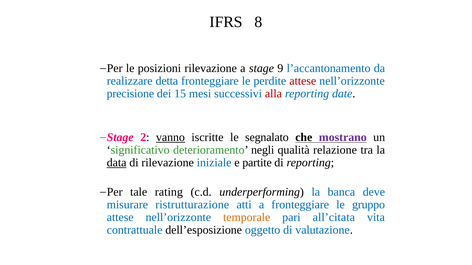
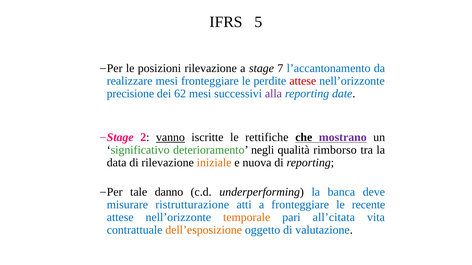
8: 8 -> 5 (258, 22)
9: 9 -> 7 (280, 68)
realizzare detta: detta -> mesi (167, 81)
15: 15 -> 62 (180, 94)
alla colour: red -> purple (273, 94)
segnalato: segnalato -> rettifiche (267, 138)
relazione: relazione -> rimborso (335, 150)
data underline: present -> none (117, 163)
iniziale colour: blue -> orange (214, 163)
partite: partite -> nuova (257, 163)
rating: rating -> danno (169, 192)
gruppo: gruppo -> recente (369, 205)
dell’esposizione colour: black -> orange (204, 230)
